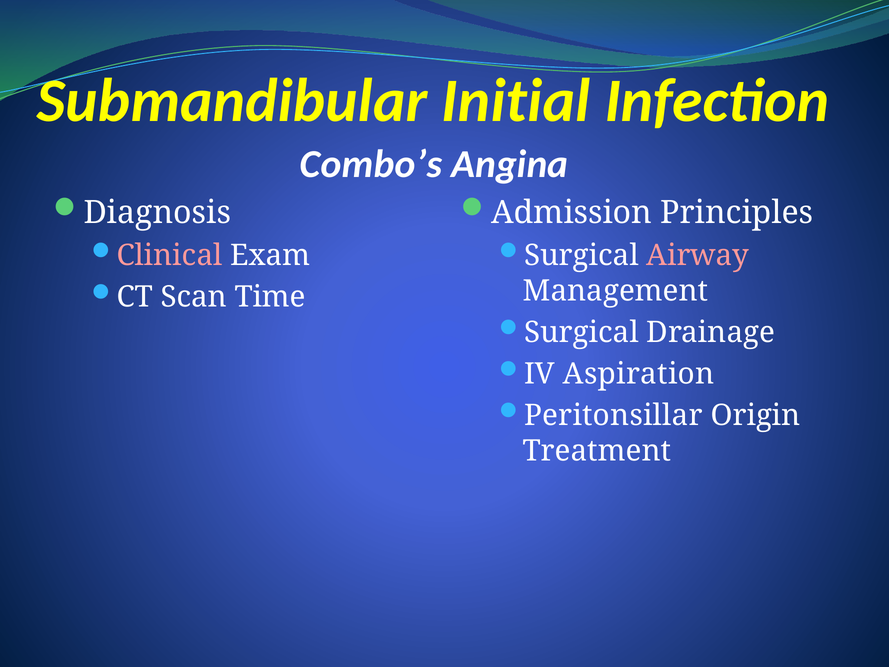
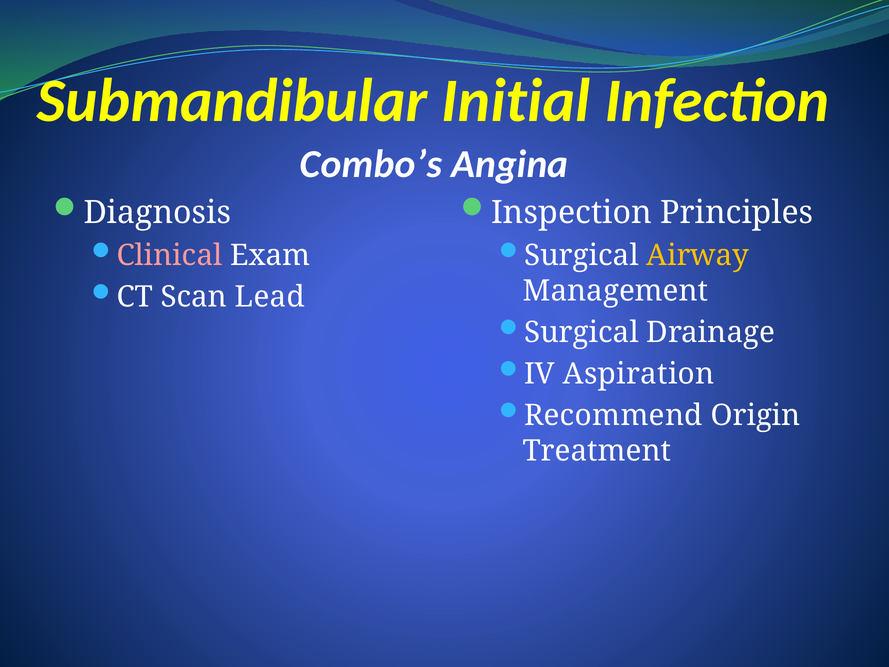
Admission: Admission -> Inspection (572, 213)
Airway colour: pink -> yellow (698, 255)
Time: Time -> Lead (270, 297)
Peritonsillar: Peritonsillar -> Recommend (613, 415)
